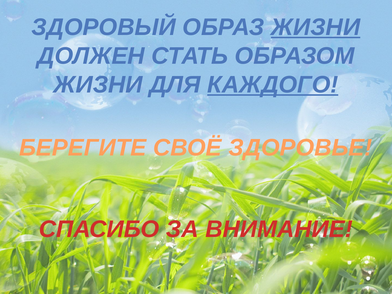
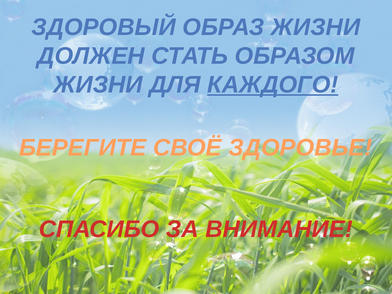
ЖИЗНИ underline: present -> none (316, 27)
